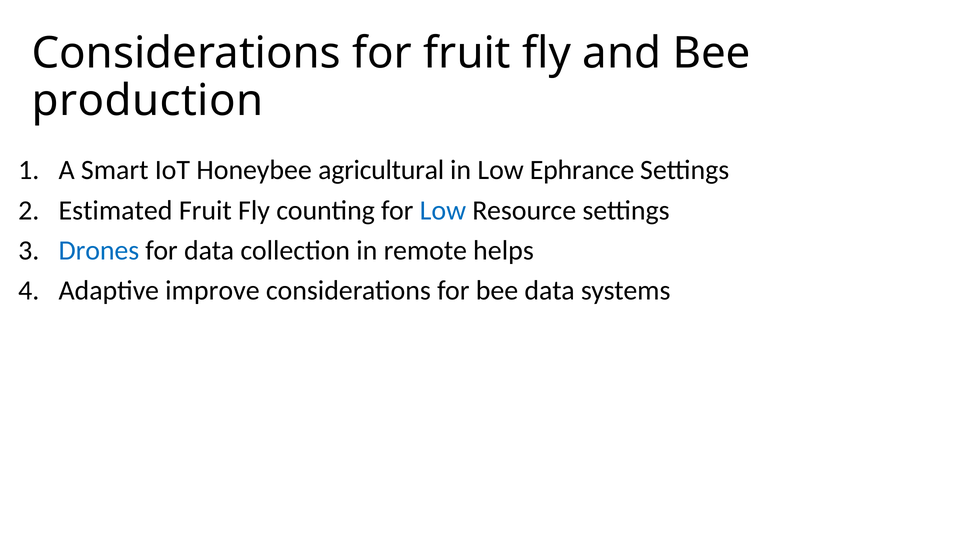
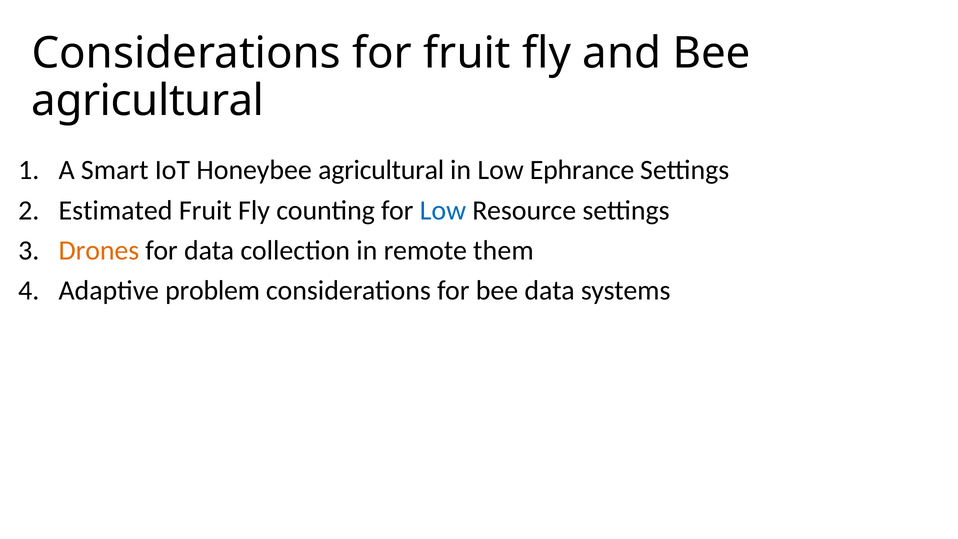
production: production -> agricultural (148, 101)
Drones colour: blue -> orange (99, 251)
helps: helps -> them (503, 251)
improve: improve -> problem (213, 291)
